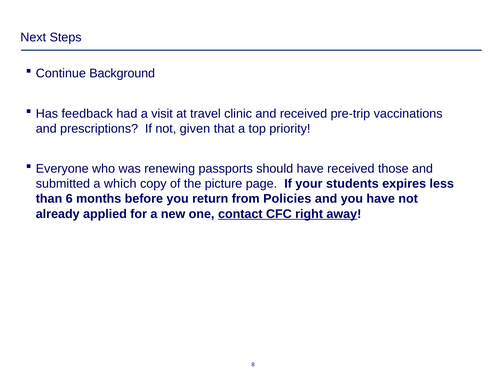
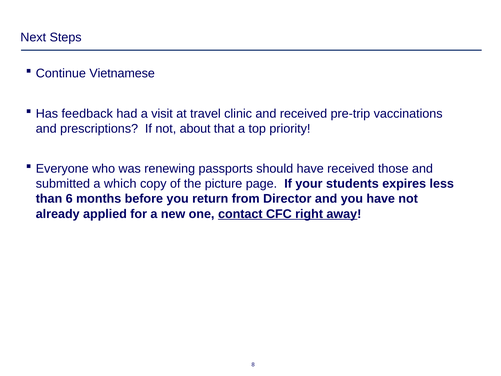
Background: Background -> Vietnamese (122, 73)
given: given -> about (195, 129)
Policies: Policies -> Director (287, 199)
